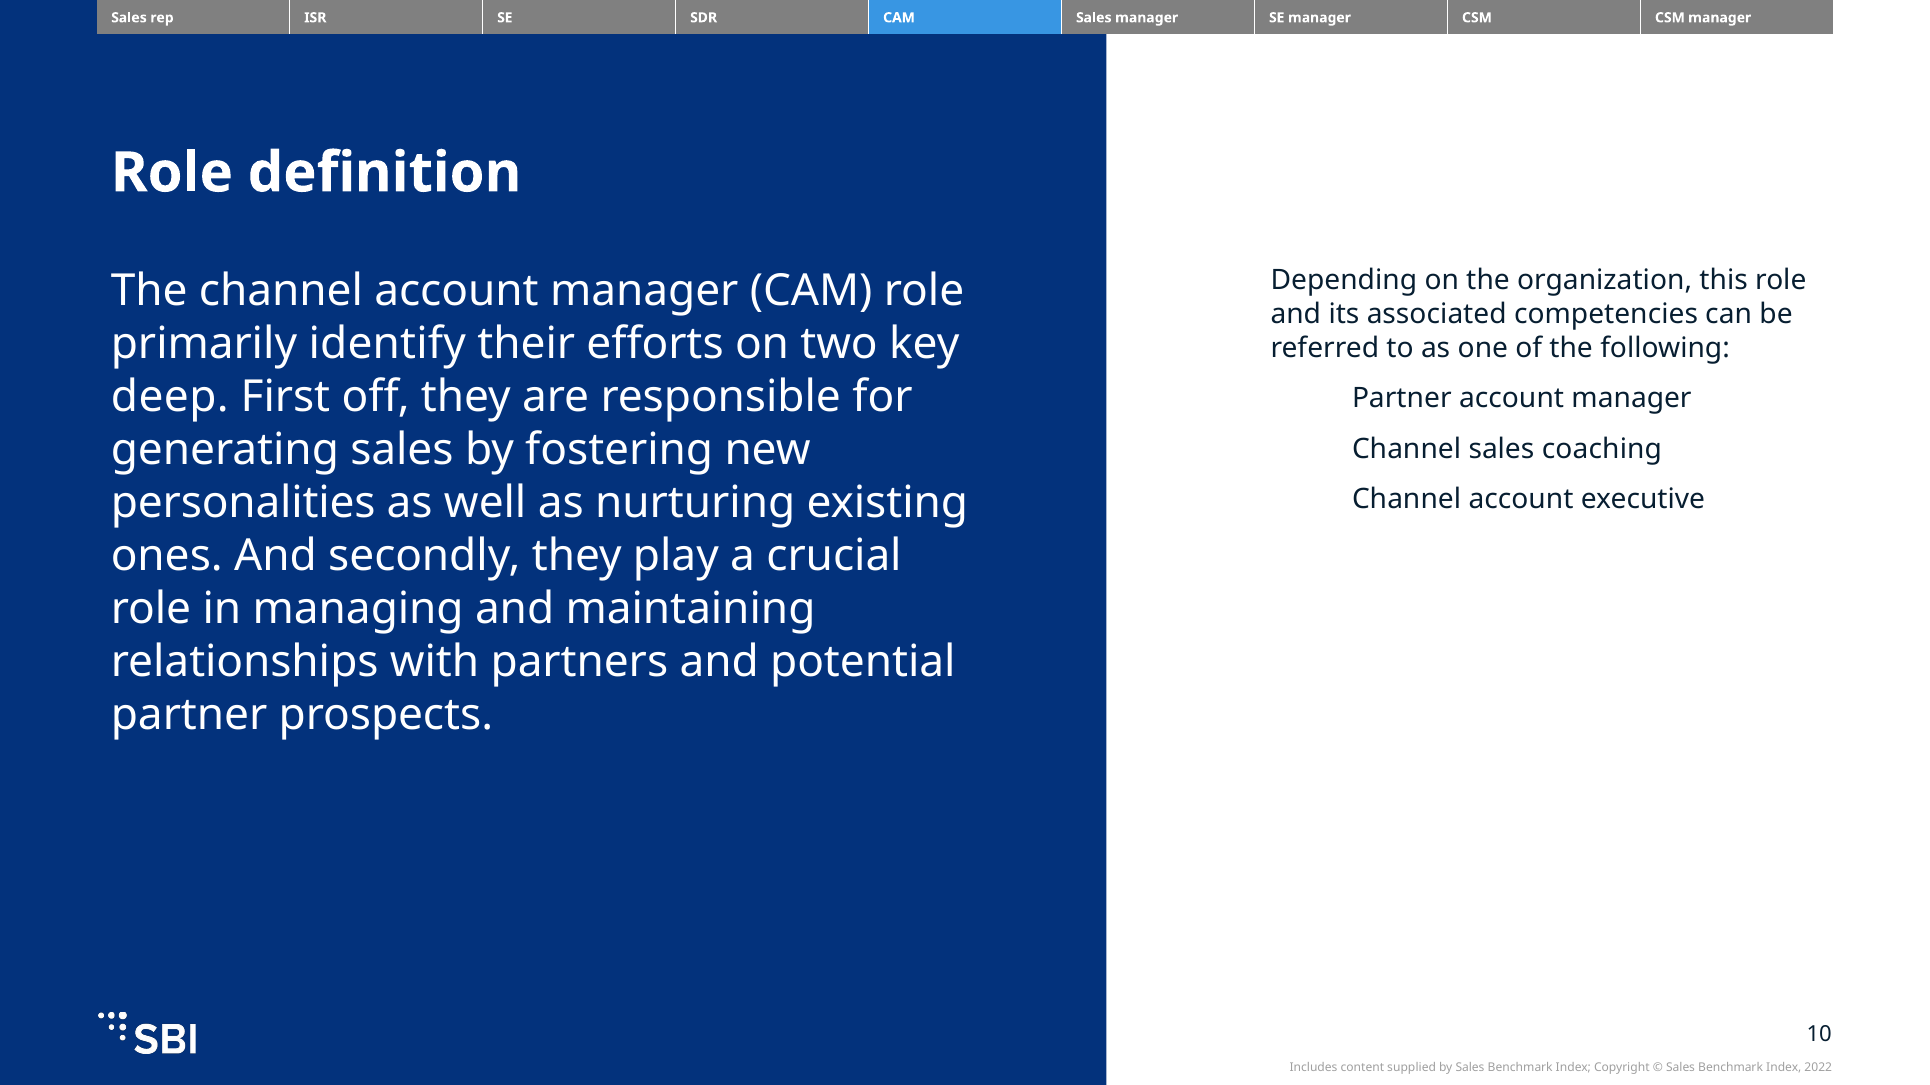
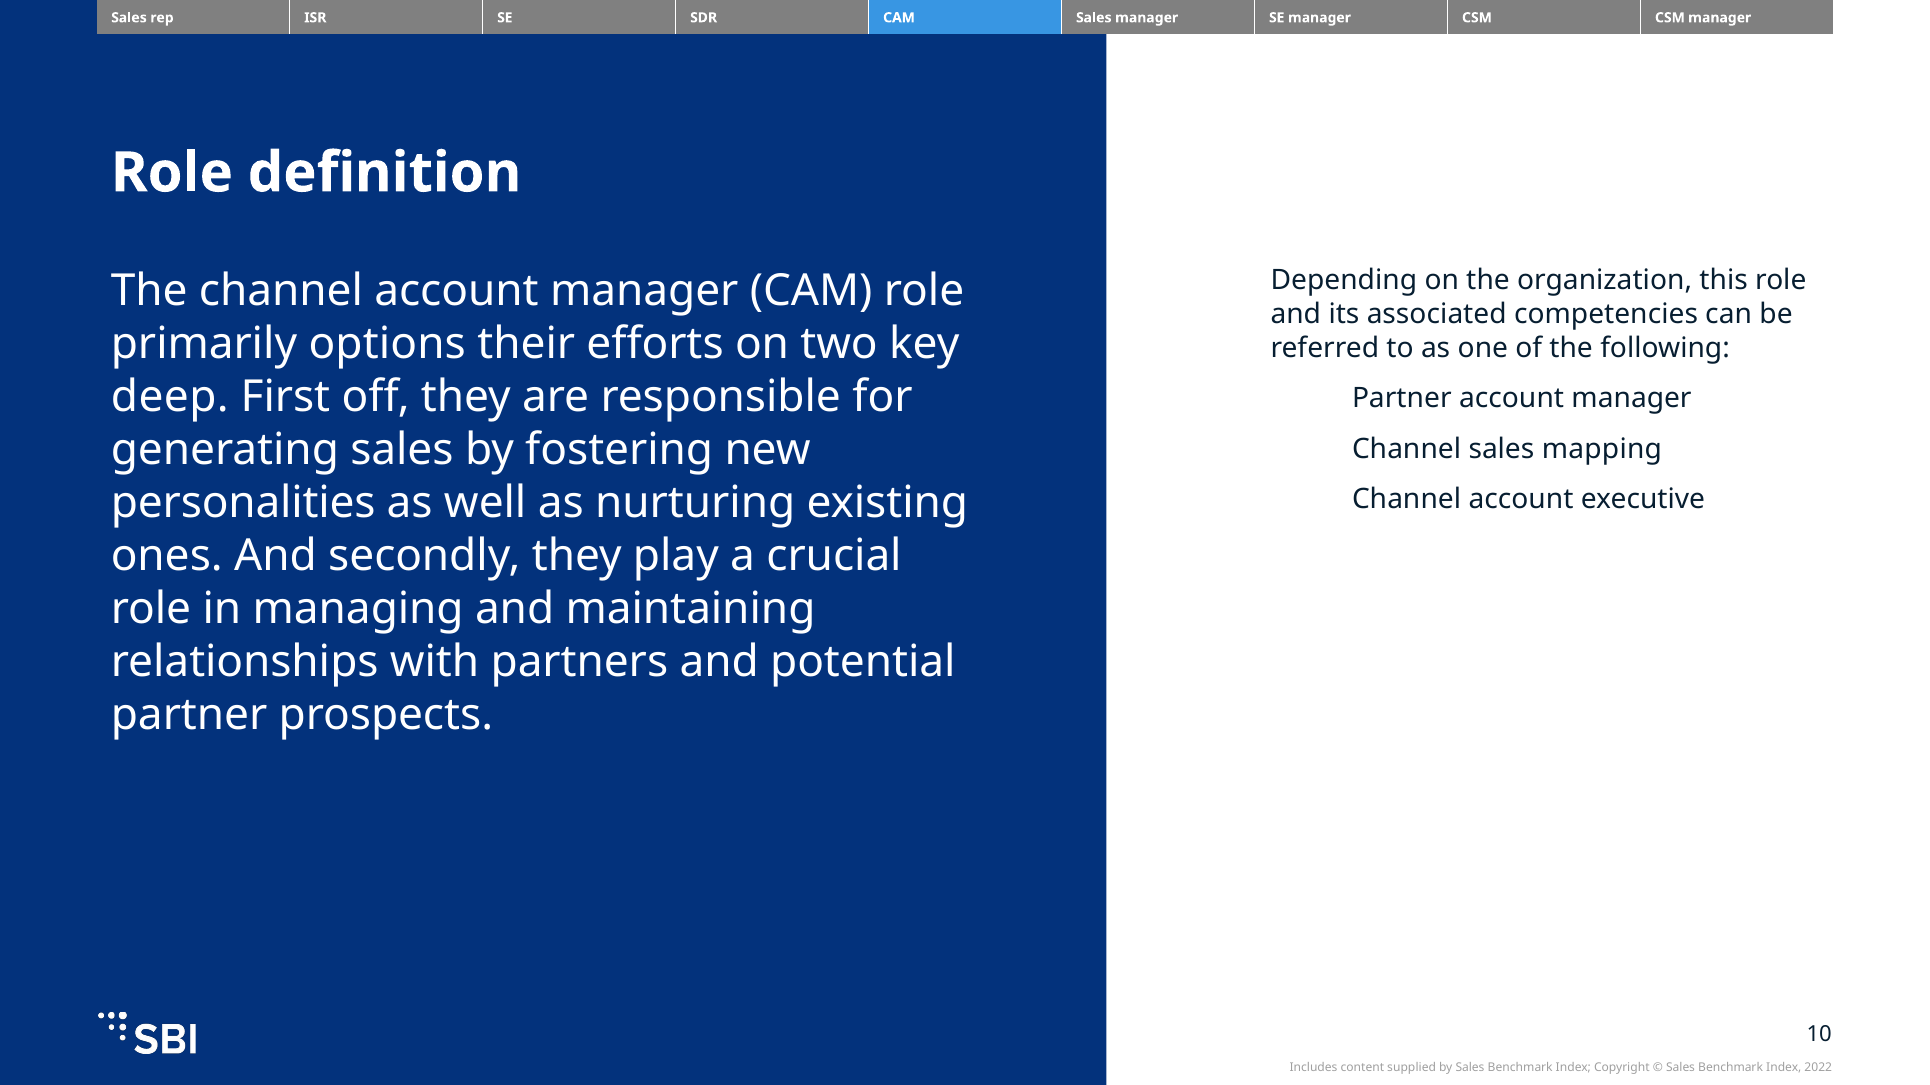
identify: identify -> options (387, 344)
coaching: coaching -> mapping (1602, 449)
